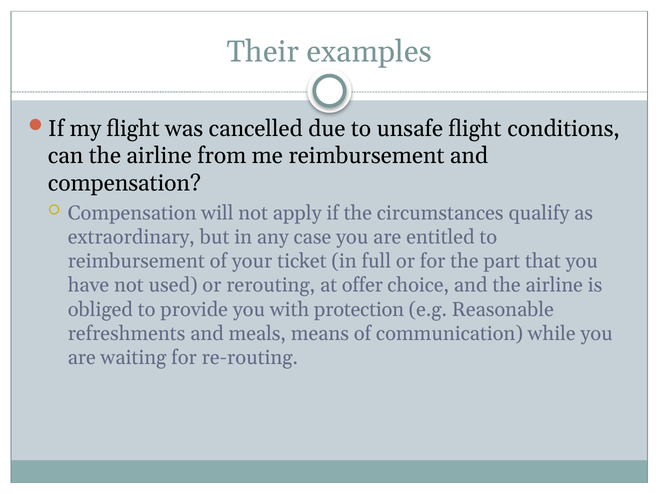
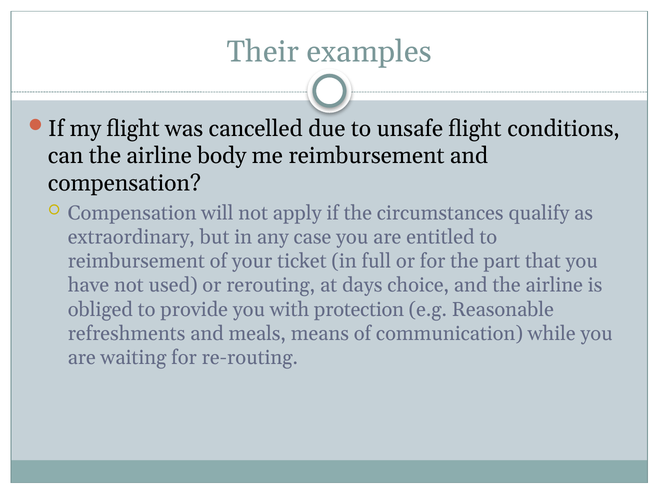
from: from -> body (222, 156)
offer: offer -> days (362, 285)
